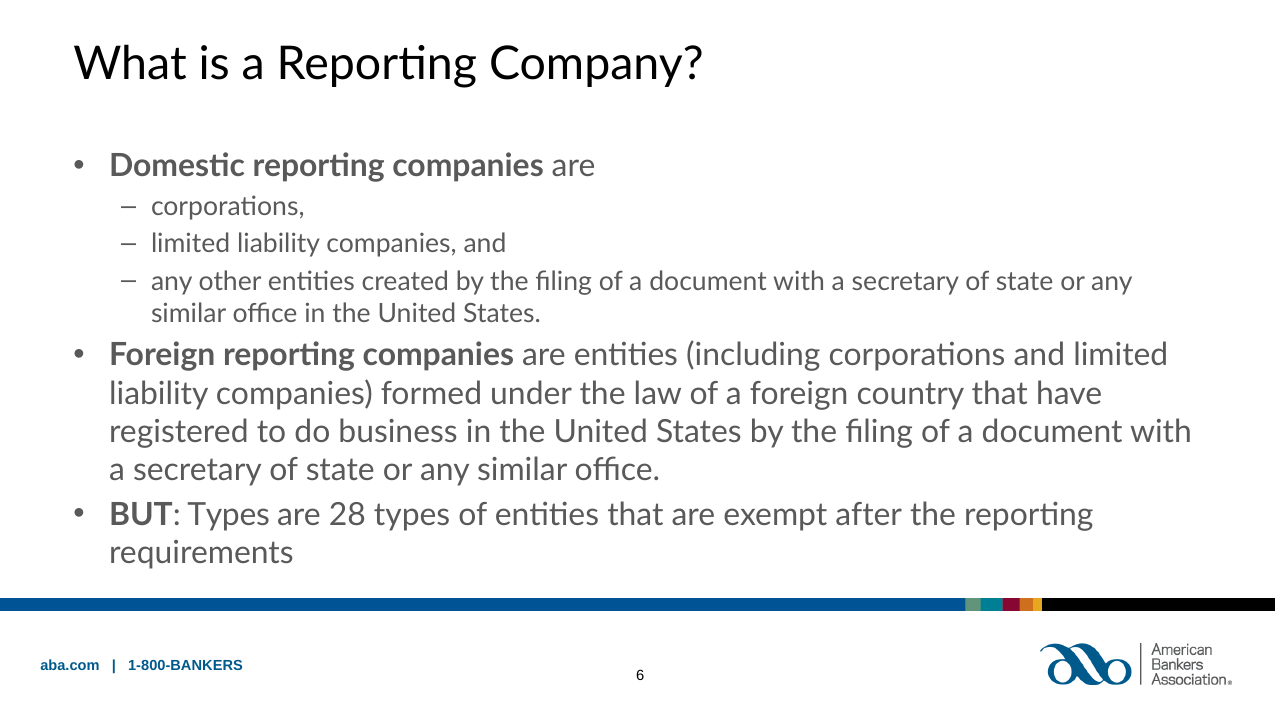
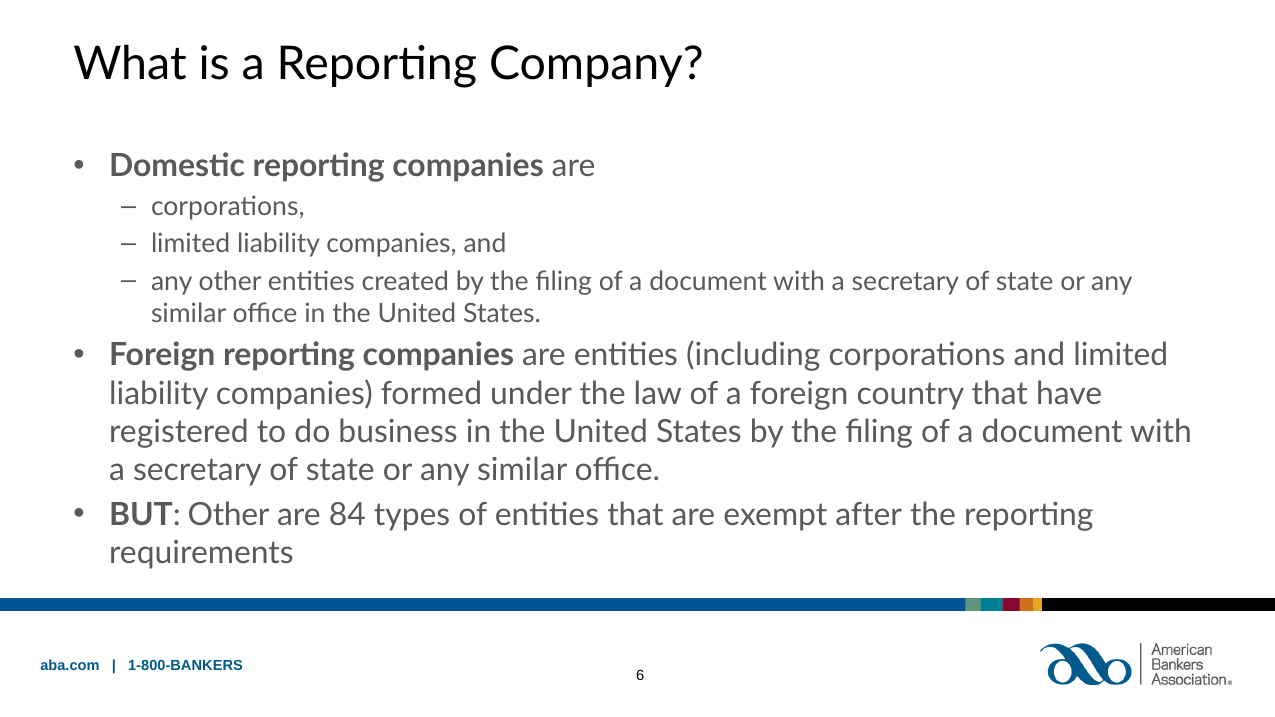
BUT Types: Types -> Other (229, 515)
28: 28 -> 84 (347, 515)
